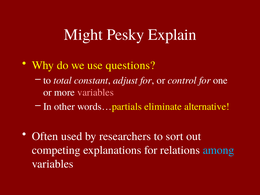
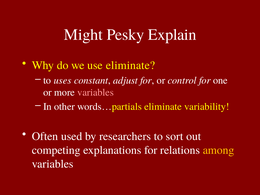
use questions: questions -> eliminate (130, 65)
total: total -> uses (62, 80)
alternative: alternative -> variability (207, 107)
among colour: light blue -> yellow (219, 150)
